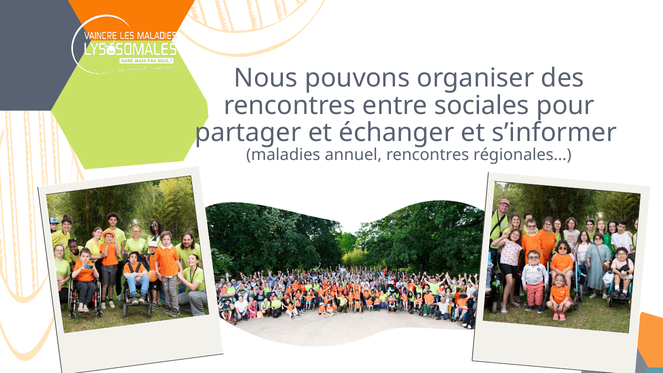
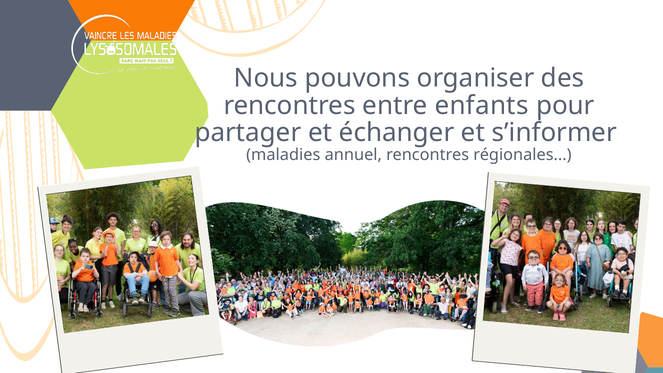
sociales: sociales -> enfants (482, 105)
